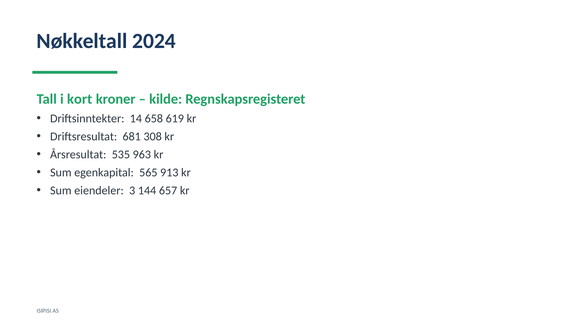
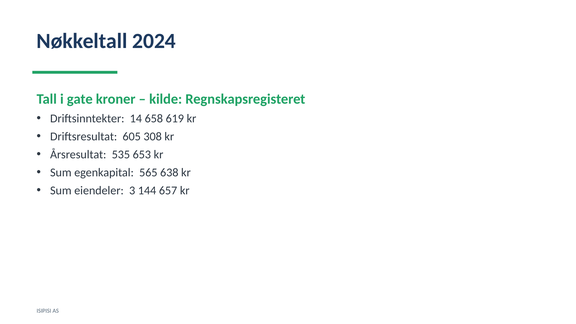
kort: kort -> gate (80, 99)
681: 681 -> 605 (132, 136)
963: 963 -> 653 (142, 154)
913: 913 -> 638 (169, 172)
